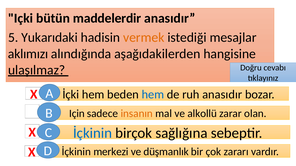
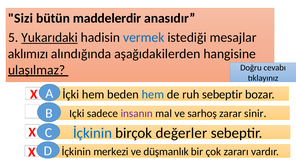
Içki: Içki -> Sizi (20, 18)
Yukarıdaki underline: none -> present (50, 38)
vermek colour: orange -> blue (144, 38)
ruh anasıdır: anasıdır -> sebeptir (222, 95)
Için: Için -> Içki (77, 114)
insanın colour: orange -> purple (137, 114)
alkollü: alkollü -> sarhoş (202, 114)
olan: olan -> sinir (255, 114)
sağlığına: sağlığına -> değerler (181, 134)
